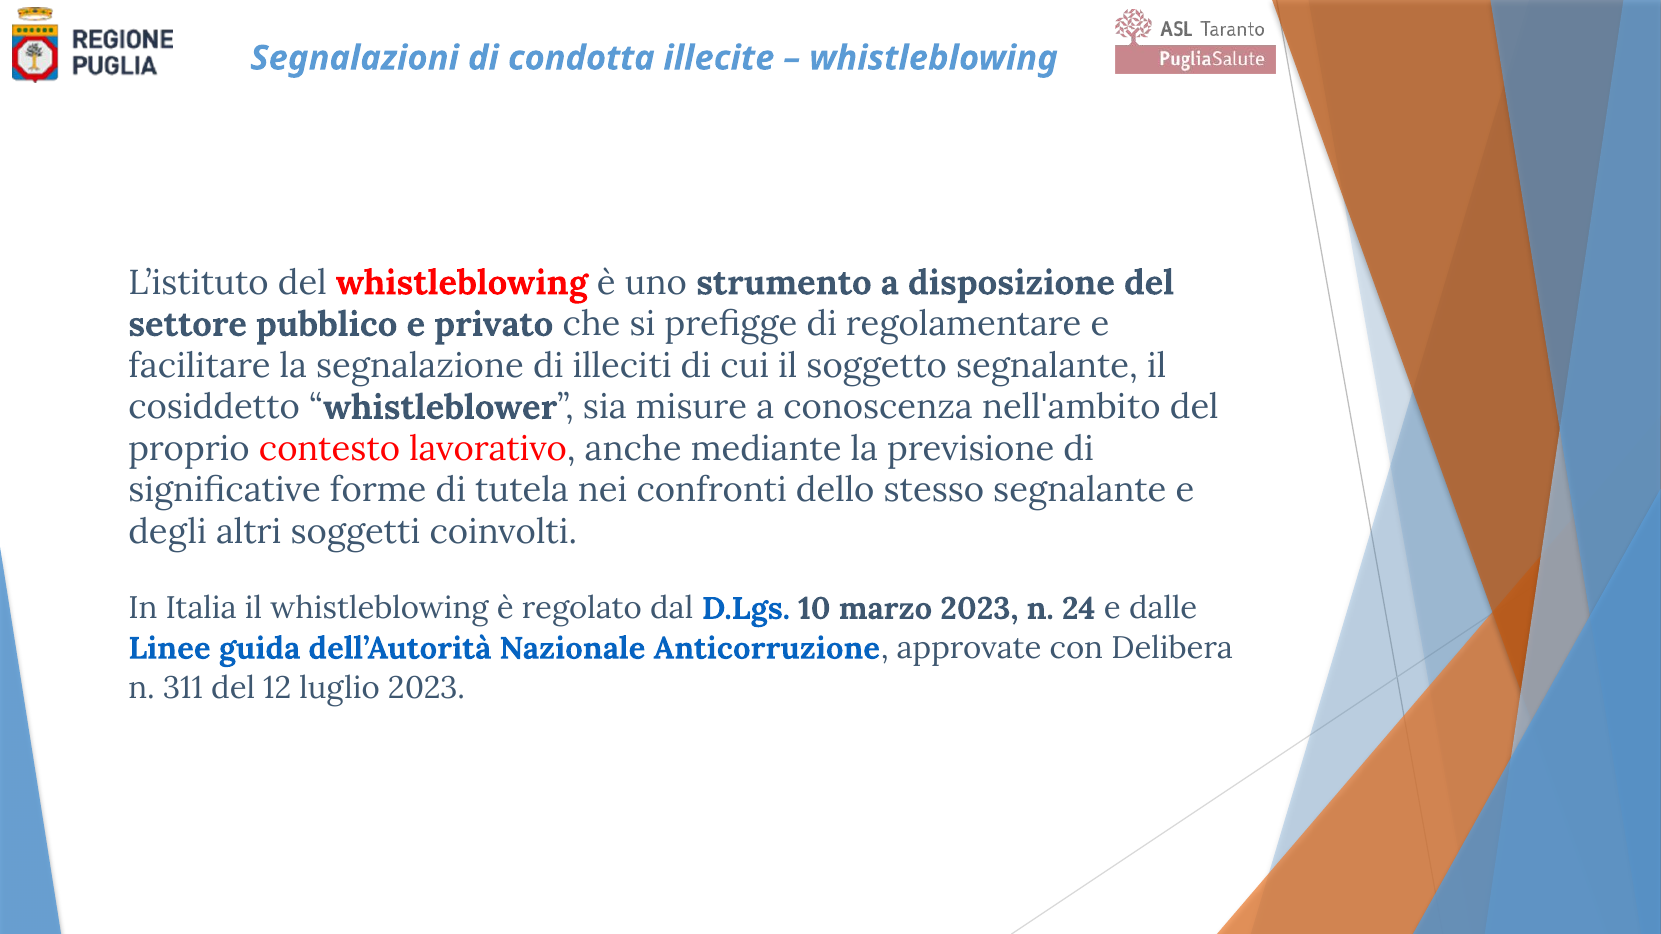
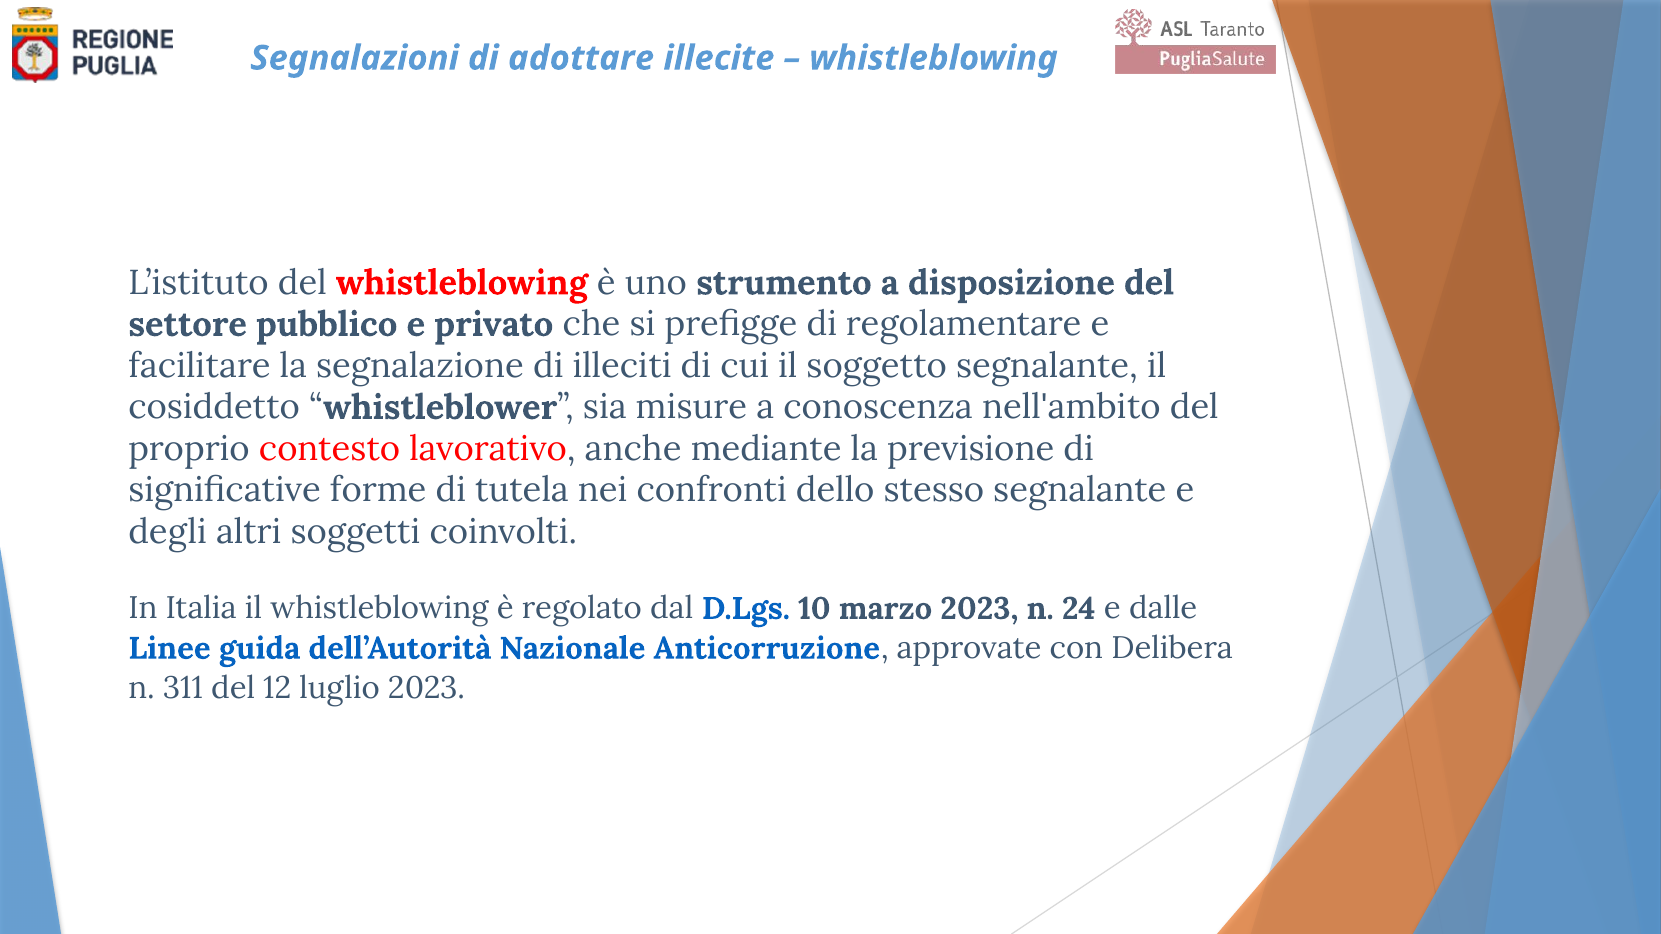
condotta: condotta -> adottare (581, 58)
